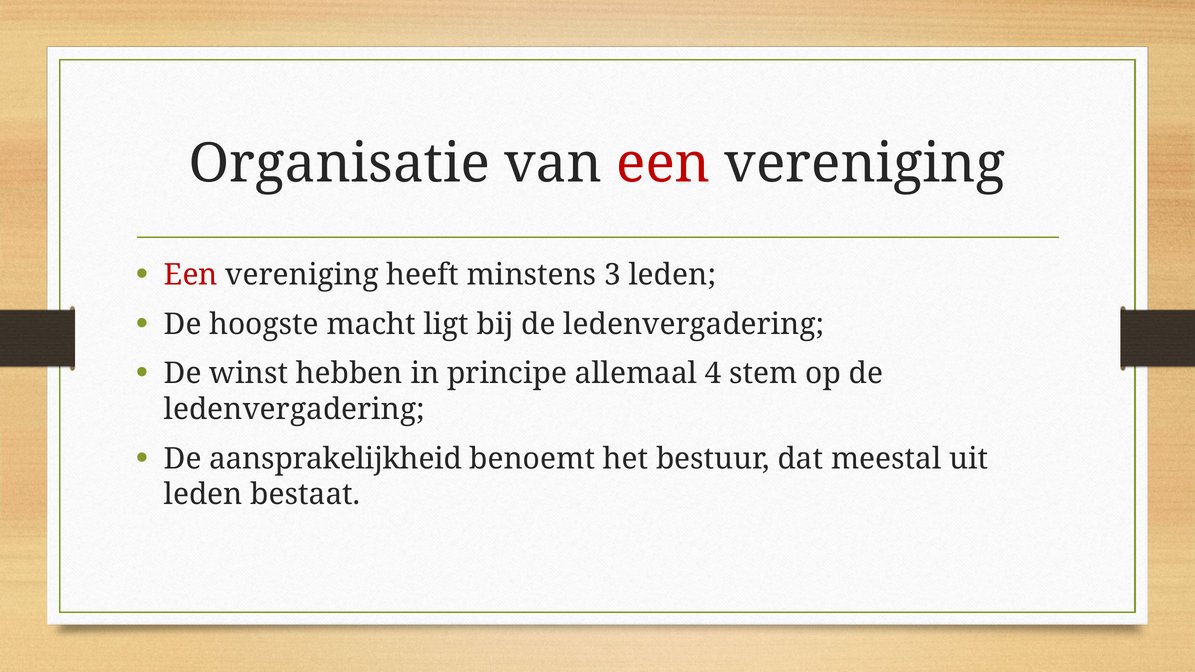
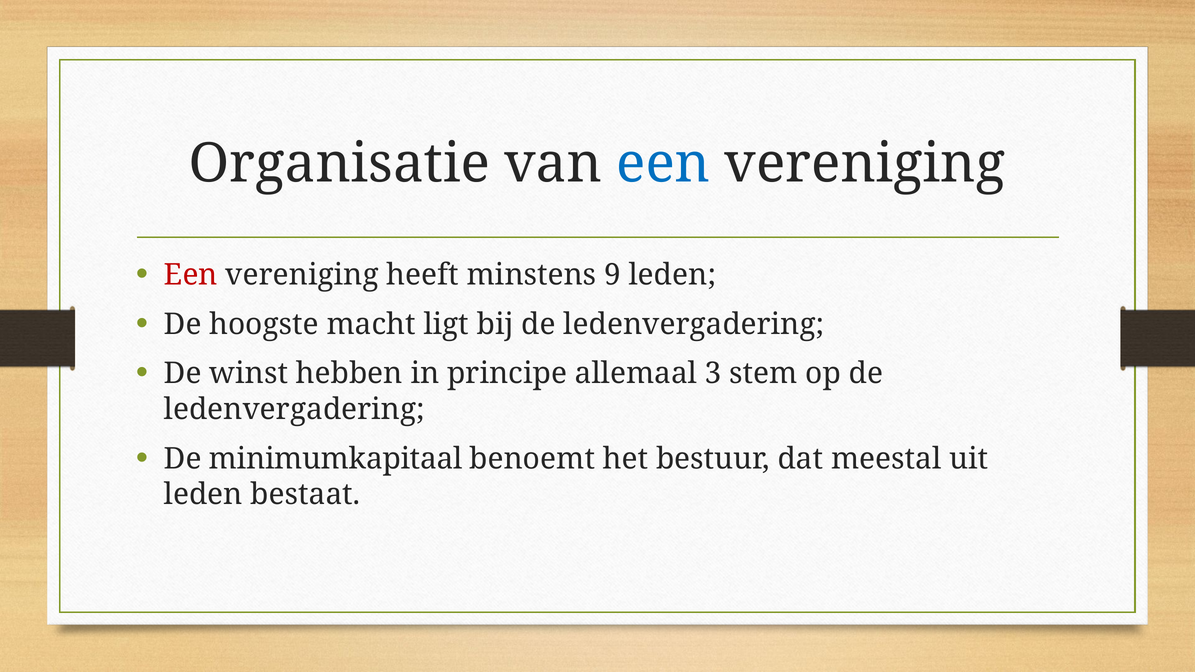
een colour: red -> blue (663, 164)
3: 3 -> 9 (613, 275)
4: 4 -> 3 (713, 374)
aansprakelijkheid: aansprakelijkheid -> minimumkapitaal (336, 459)
